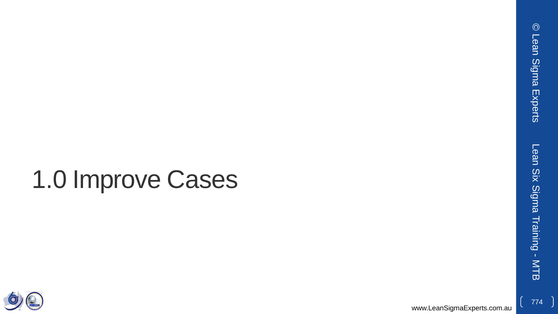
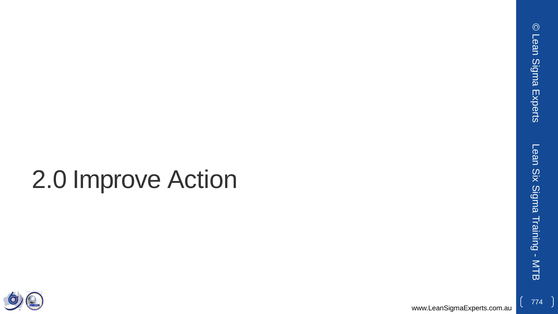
1.0: 1.0 -> 2.0 (49, 180)
Cases: Cases -> Action (203, 180)
